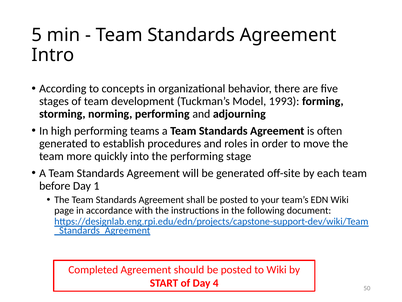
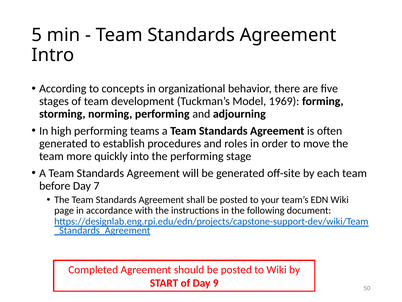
1993: 1993 -> 1969 (284, 101)
1: 1 -> 7 (96, 186)
4: 4 -> 9 (216, 283)
